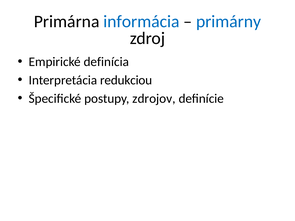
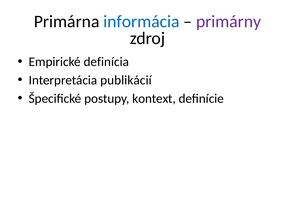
primárny colour: blue -> purple (229, 21)
redukciou: redukciou -> publikácií (126, 80)
zdrojov: zdrojov -> kontext (154, 99)
